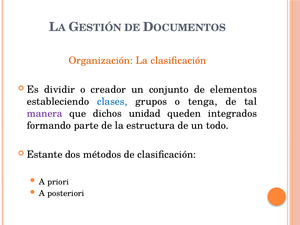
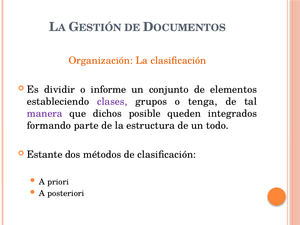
creador: creador -> informe (108, 90)
clases colour: blue -> purple (112, 102)
unidad: unidad -> posible (145, 114)
